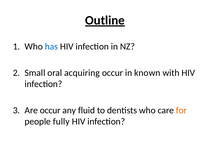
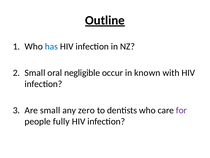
acquiring: acquiring -> negligible (82, 73)
Are occur: occur -> small (50, 110)
fluid: fluid -> zero (86, 110)
for colour: orange -> purple (181, 110)
